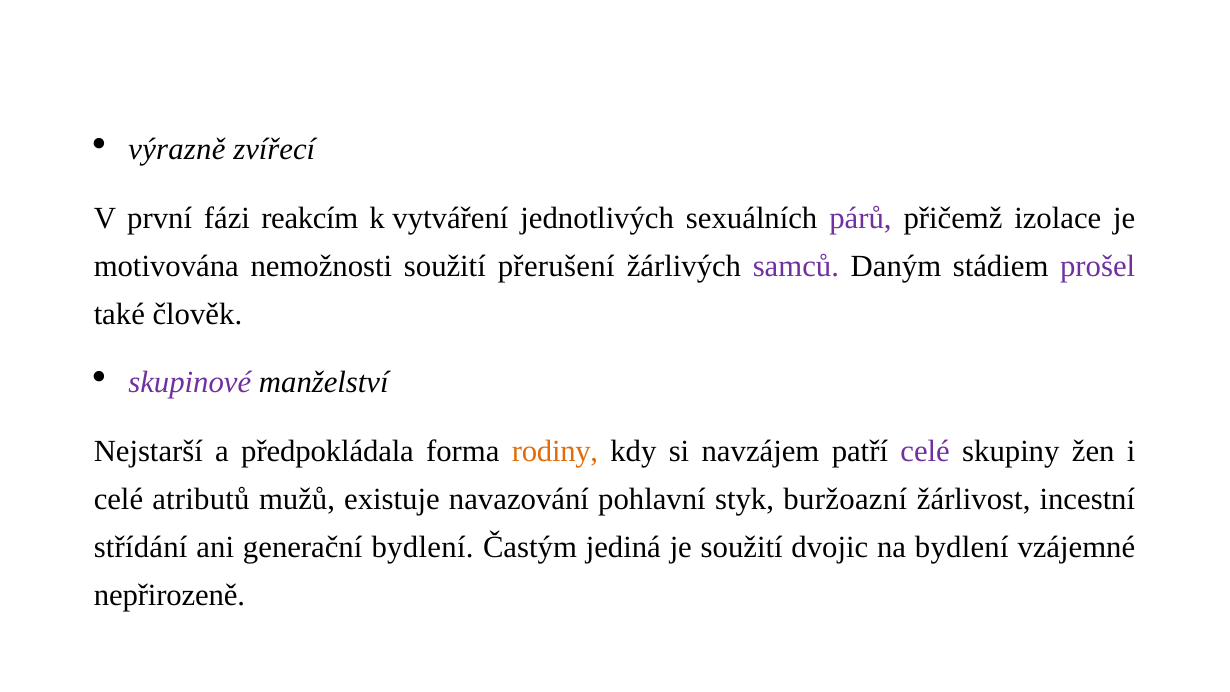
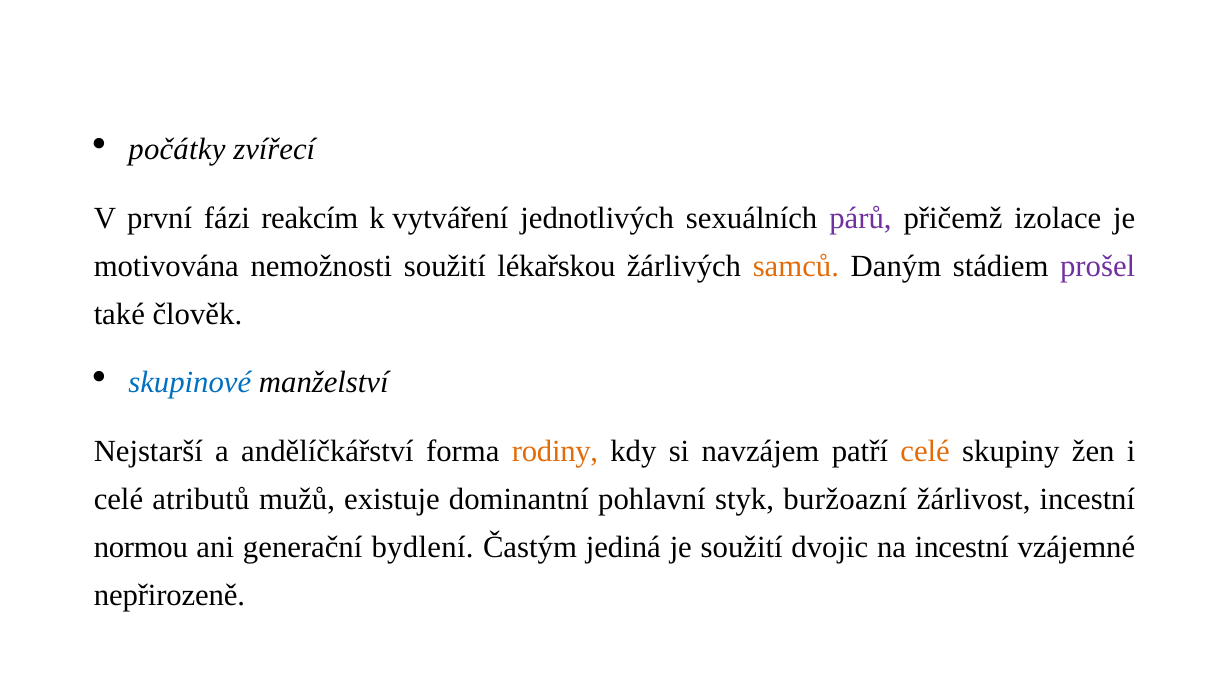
výrazně: výrazně -> počátky (177, 150)
přerušení: přerušení -> lékařskou (556, 266)
samců colour: purple -> orange (796, 266)
skupinové colour: purple -> blue (190, 382)
předpokládala: předpokládala -> andělíčkářství (327, 451)
celé colour: purple -> orange (925, 451)
navazování: navazování -> dominantní (519, 499)
střídání: střídání -> normou (141, 547)
na bydlení: bydlení -> incestní (962, 547)
